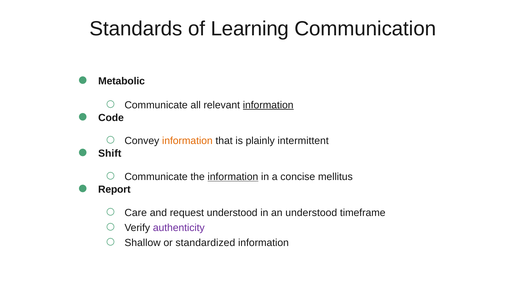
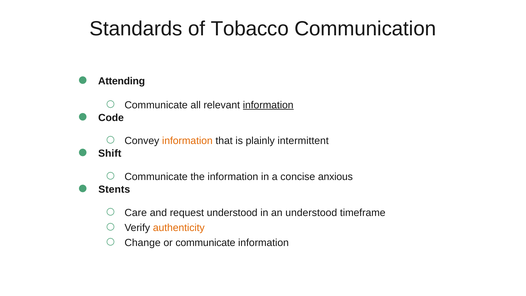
Learning: Learning -> Tobacco (250, 29)
Metabolic: Metabolic -> Attending (122, 81)
information underline: present -> none (233, 177)
mellitus: mellitus -> anxious (335, 177)
Report: Report -> Stents (114, 189)
authenticity colour: purple -> orange (179, 228)
Shallow: Shallow -> Change (143, 243)
or standardized: standardized -> communicate (205, 243)
